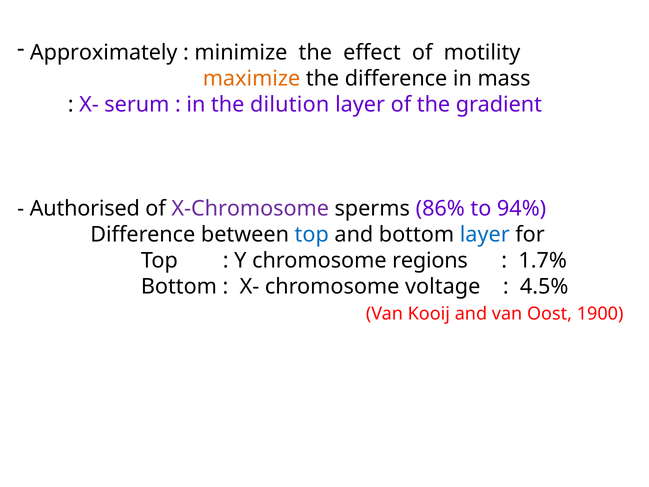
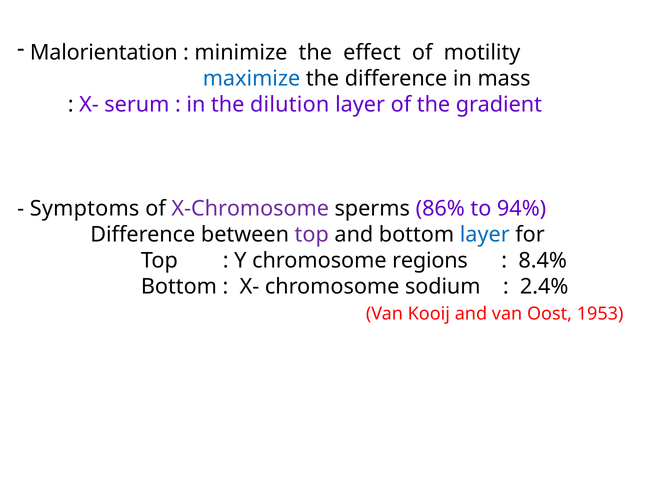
Approximately: Approximately -> Malorientation (104, 53)
maximize colour: orange -> blue (252, 79)
Authorised: Authorised -> Symptoms (85, 208)
top colour: blue -> purple (312, 234)
1.7%: 1.7% -> 8.4% (543, 260)
voltage: voltage -> sodium (443, 286)
4.5%: 4.5% -> 2.4% (544, 286)
1900: 1900 -> 1953 (600, 313)
